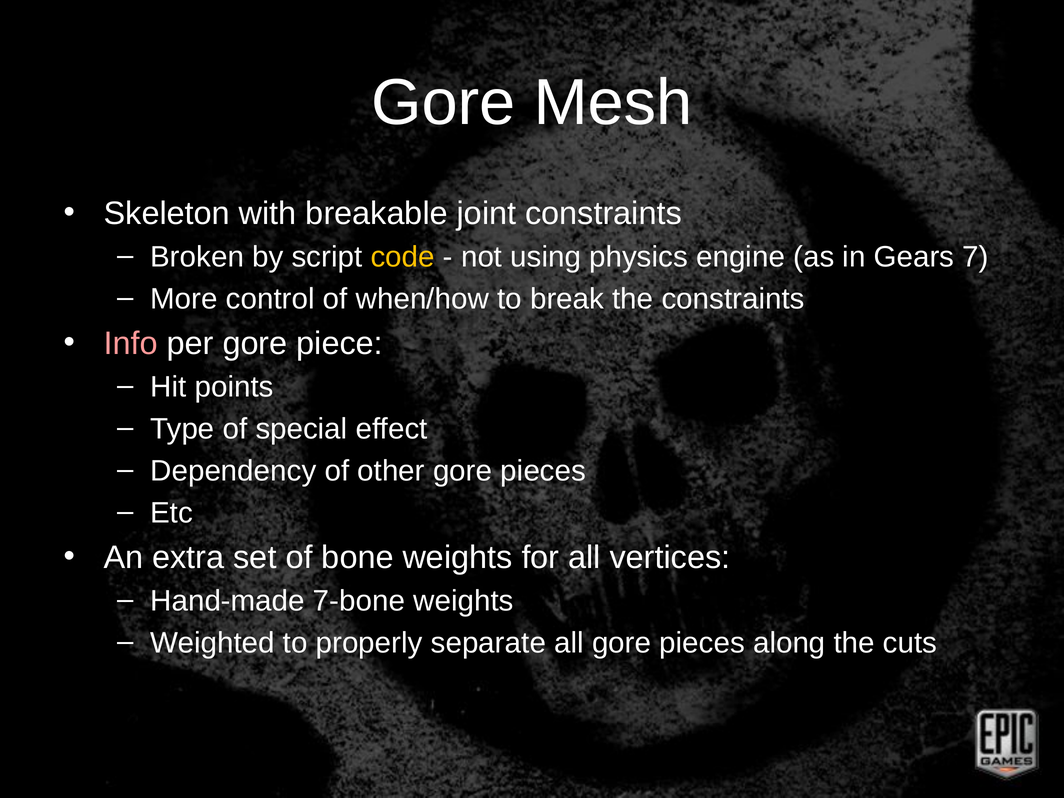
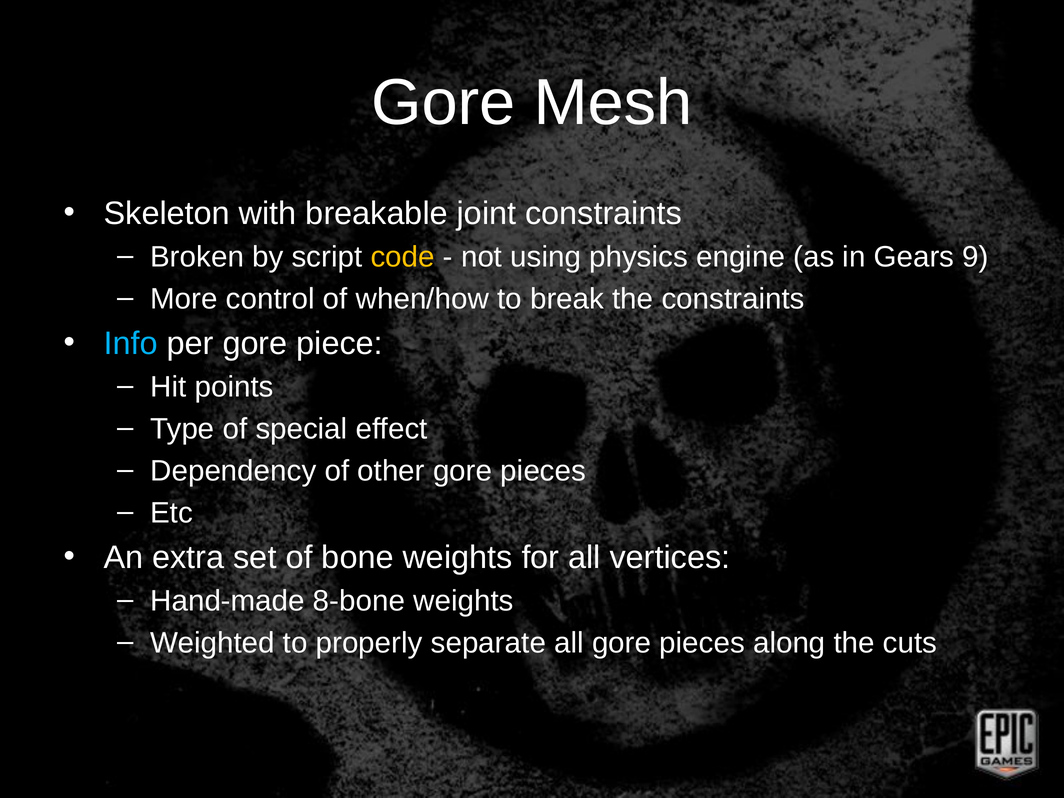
7: 7 -> 9 (976, 257)
Info colour: pink -> light blue (131, 343)
7-bone: 7-bone -> 8-bone (359, 601)
